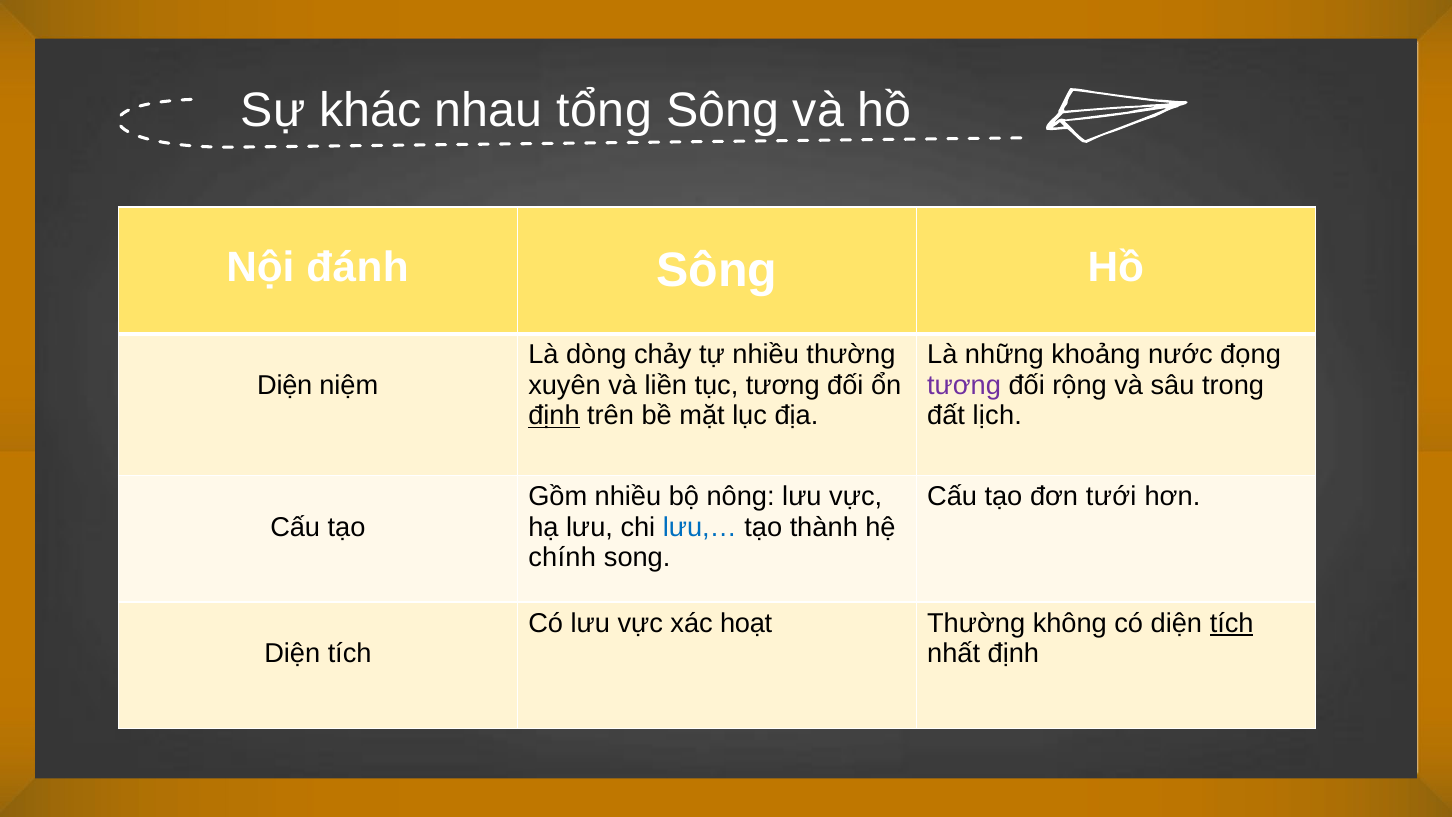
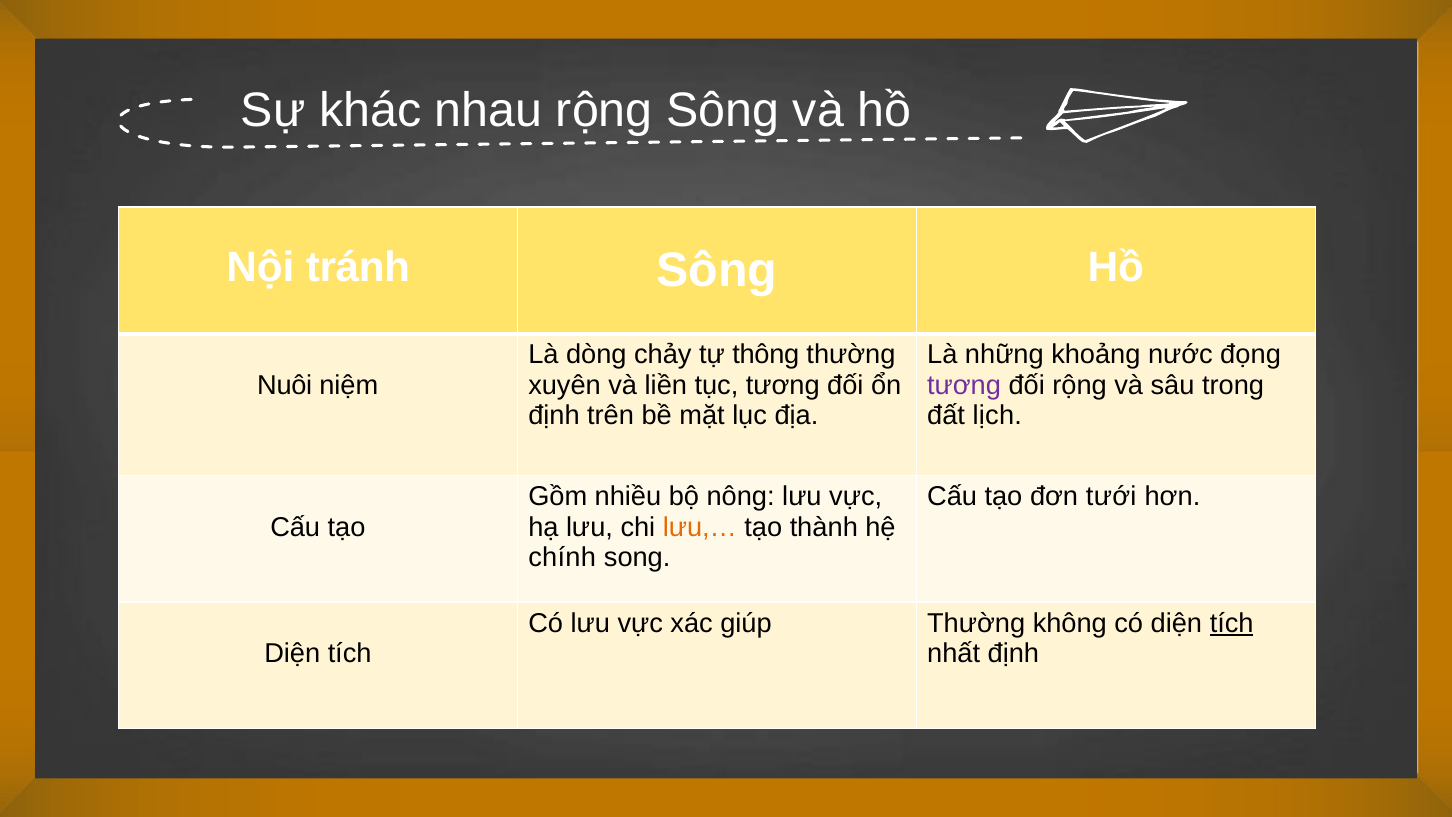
nhau tổng: tổng -> rộng (604, 111)
đánh: đánh -> tránh (358, 267)
tự nhiều: nhiều -> thông (766, 355)
Diện: Diện -> Nuôi (285, 385)
định underline: present -> none (554, 416)
lưu,… colour: blue -> orange (700, 527)
hoạt: hoạt -> giúp (746, 623)
